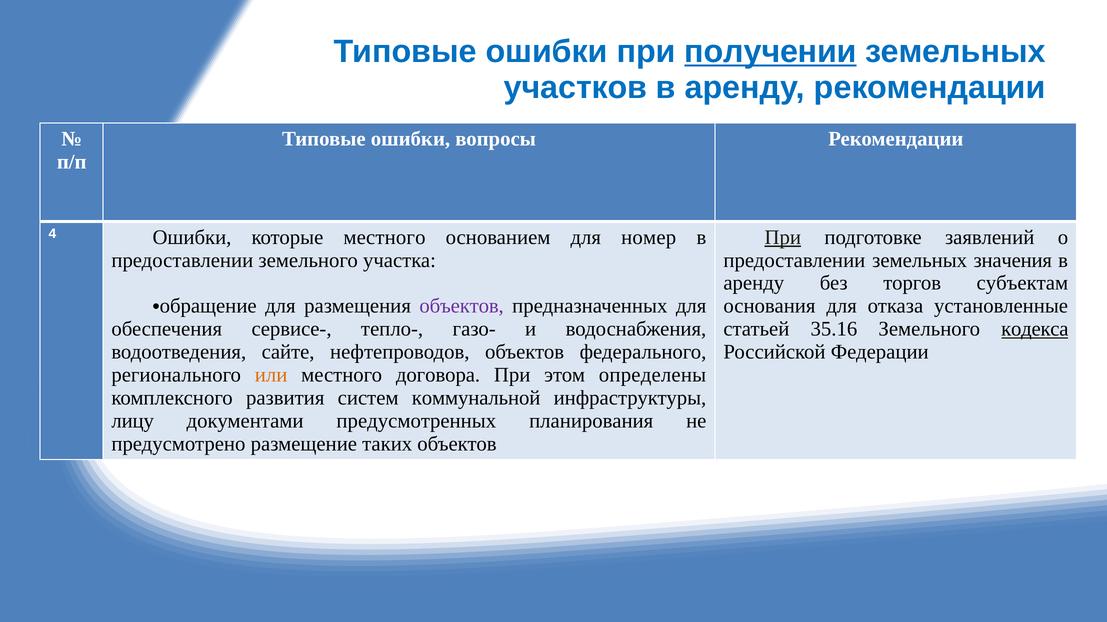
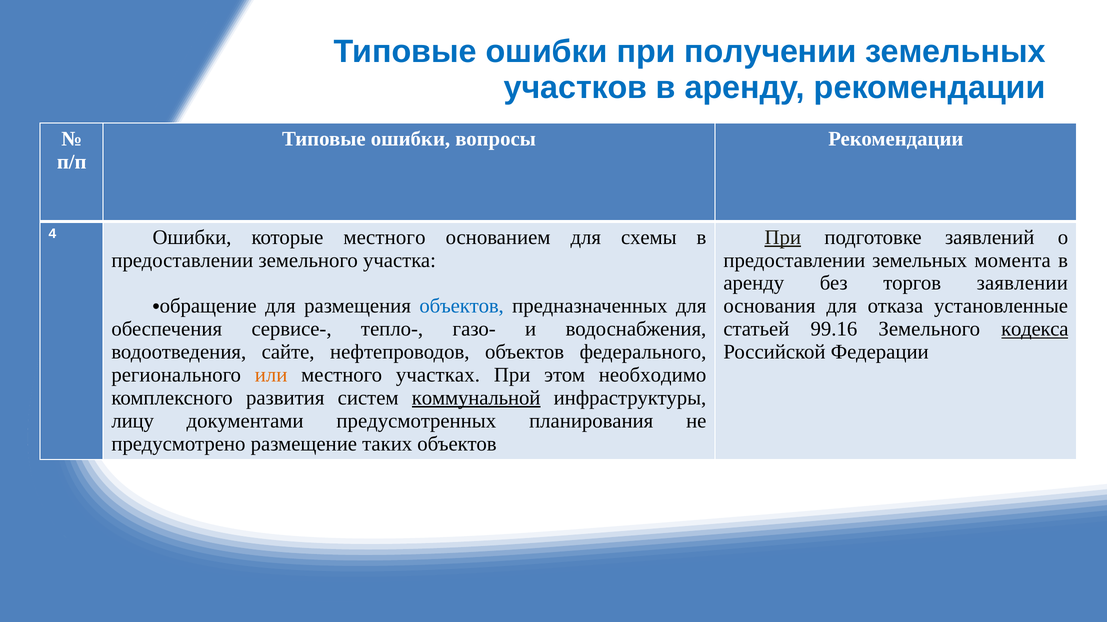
получении underline: present -> none (771, 51)
номер: номер -> схемы (649, 237)
значения: значения -> момента (1013, 260)
субъектам: субъектам -> заявлении (1022, 283)
объектов colour: purple -> blue (462, 306)
35.16: 35.16 -> 99.16 (834, 329)
договора: договора -> участках (438, 375)
определены: определены -> необходимо (653, 375)
коммунальной underline: none -> present (476, 398)
